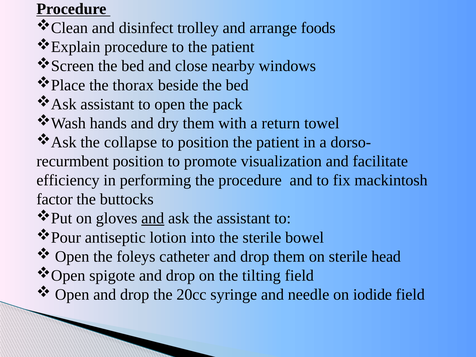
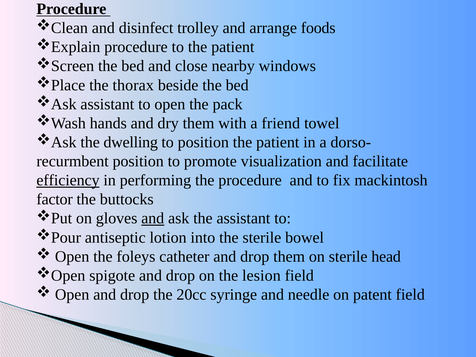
return: return -> friend (281, 123)
collapse: collapse -> dwelling (131, 142)
efficiency underline: none -> present (68, 180)
tilting: tilting -> lesion (261, 276)
iodide: iodide -> patent (372, 295)
